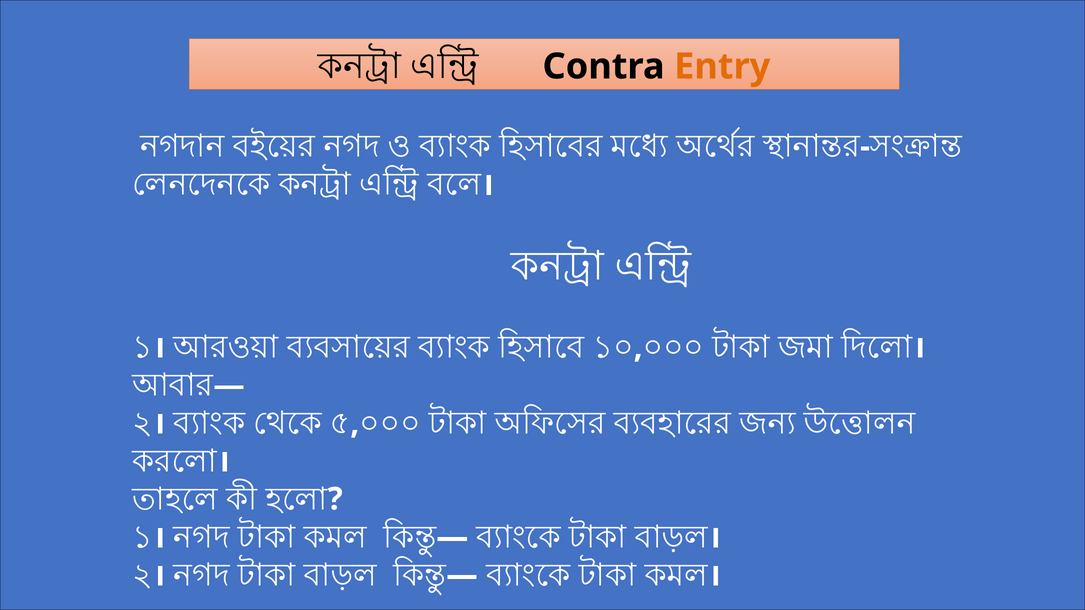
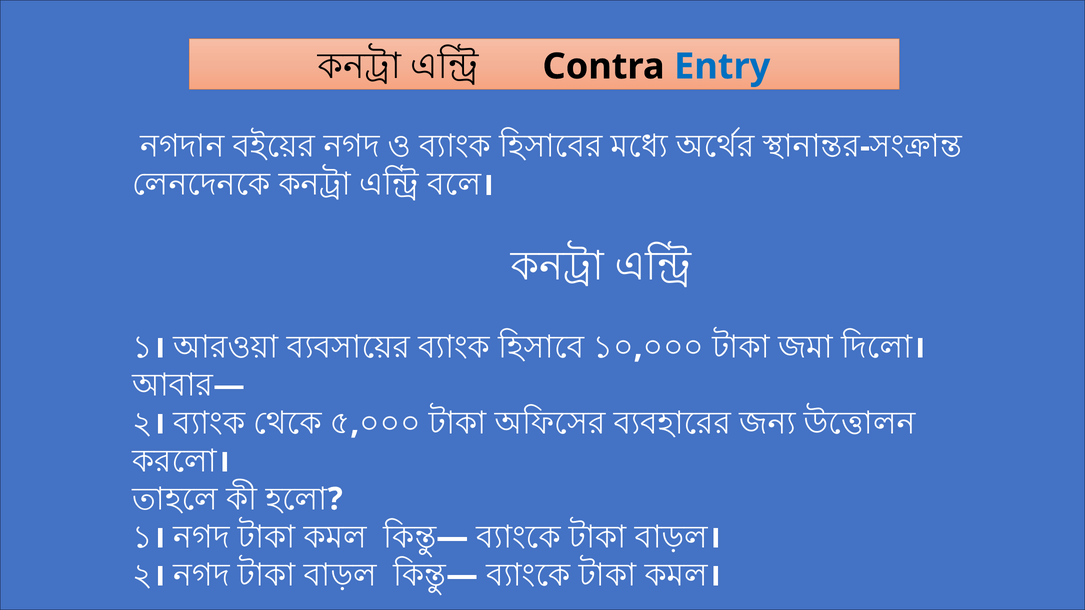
Entry colour: orange -> blue (722, 67)
